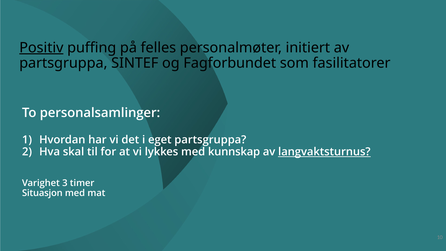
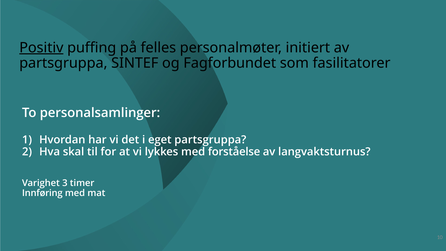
kunnskap: kunnskap -> forståelse (234, 152)
langvaktsturnus underline: present -> none (324, 152)
Situasjon: Situasjon -> Innføring (42, 193)
